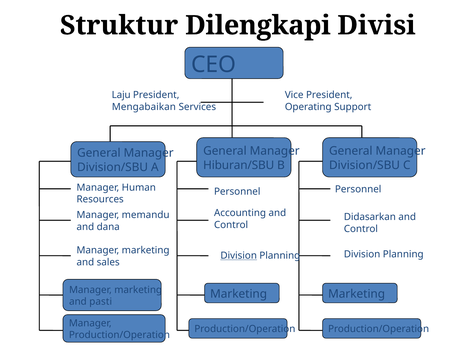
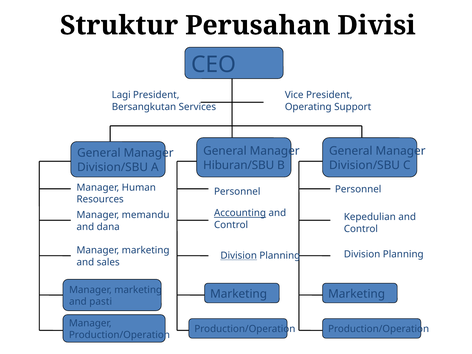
Dilengkapi: Dilengkapi -> Perusahan (258, 25)
Laju: Laju -> Lagi (121, 95)
Mengabaikan: Mengabaikan -> Bersangkutan (144, 107)
Accounting underline: none -> present (240, 213)
Didasarkan: Didasarkan -> Kepedulian (370, 217)
